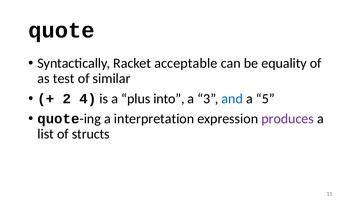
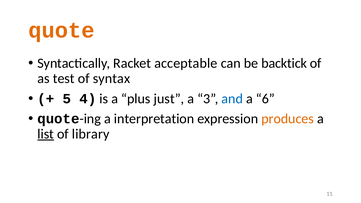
quote colour: black -> orange (62, 30)
equality: equality -> backtick (284, 63)
similar: similar -> syntax (111, 79)
2: 2 -> 5 (67, 99)
into: into -> just (169, 99)
5: 5 -> 6 (265, 99)
produces colour: purple -> orange (288, 119)
list underline: none -> present (46, 134)
structs: structs -> library (91, 134)
